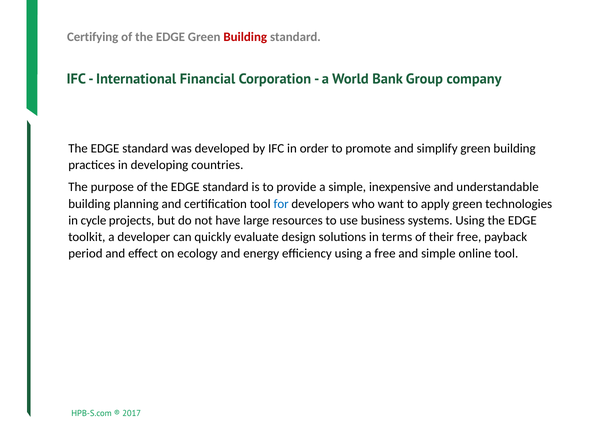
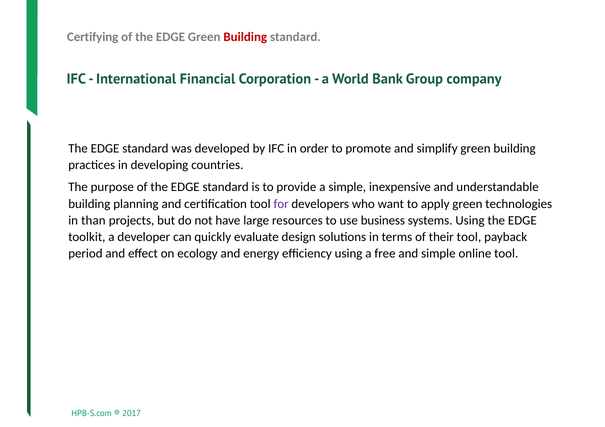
for colour: blue -> purple (281, 204)
cycle: cycle -> than (93, 221)
their free: free -> tool (469, 237)
